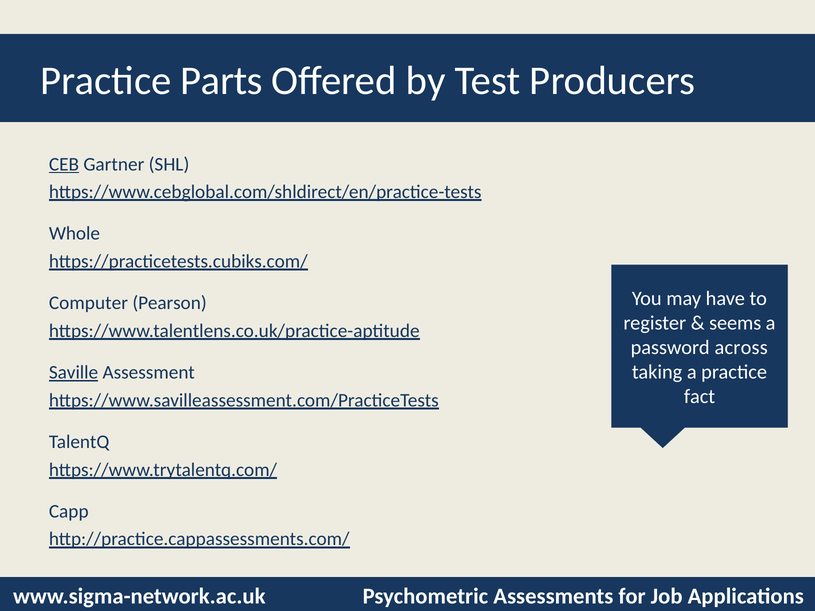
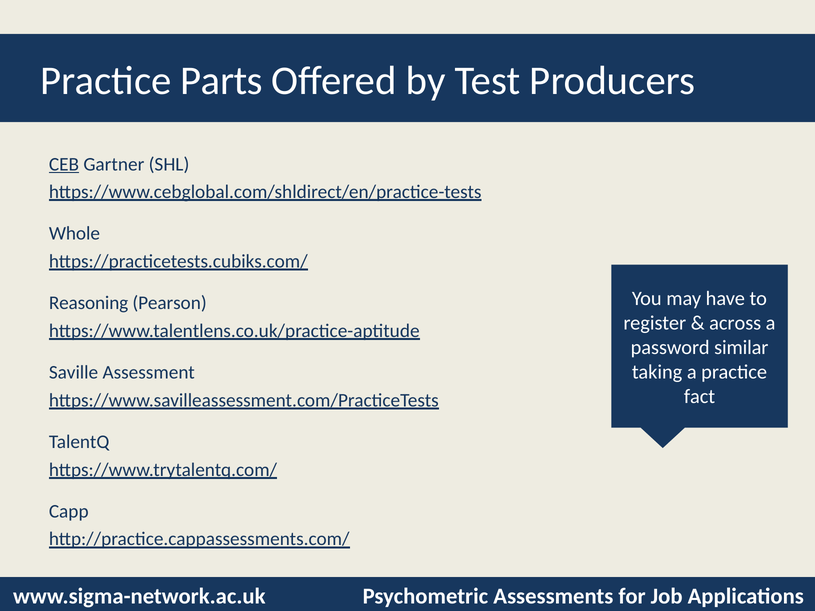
Computer: Computer -> Reasoning (89, 303)
seems: seems -> across (735, 323)
across: across -> similar (741, 348)
Saville underline: present -> none (74, 373)
